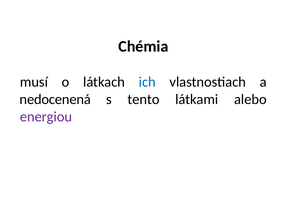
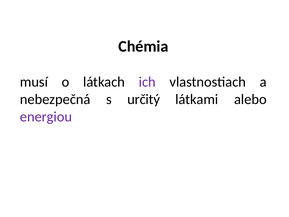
ich colour: blue -> purple (147, 82)
nedocenená: nedocenená -> nebezpečná (55, 99)
tento: tento -> určitý (144, 99)
